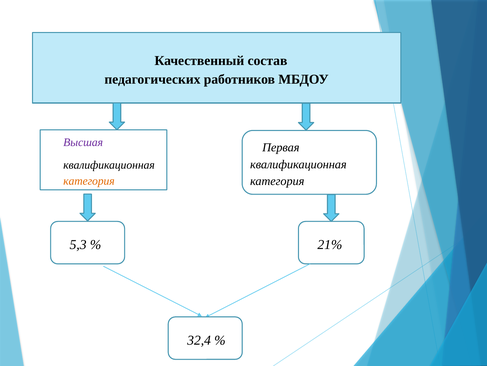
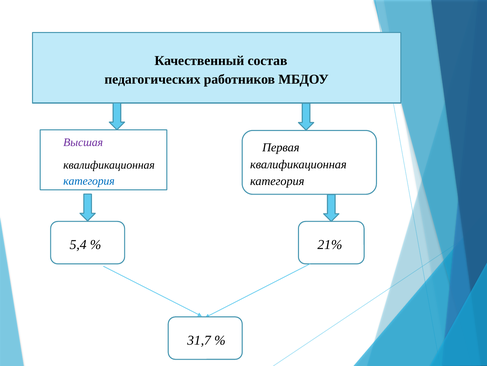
категория colour: orange -> blue (89, 181)
5,3: 5,3 -> 5,4 (78, 244)
32,4: 32,4 -> 31,7 (199, 340)
